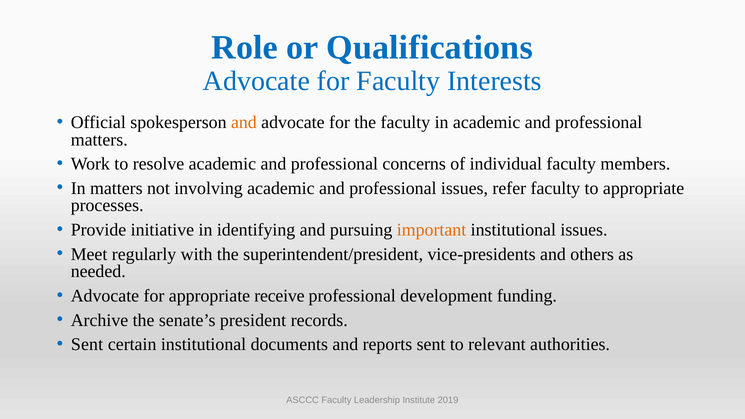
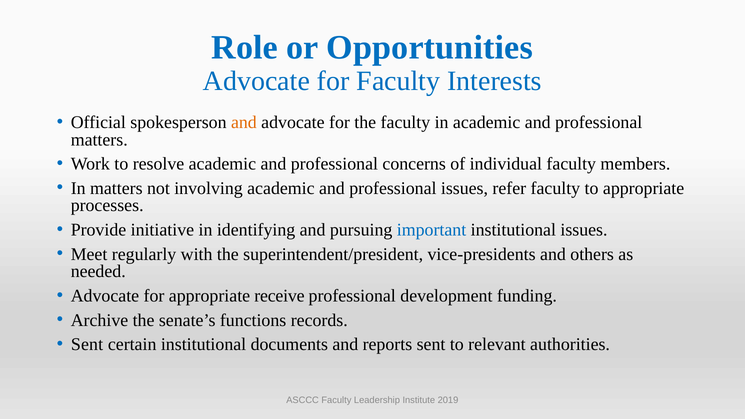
Qualifications: Qualifications -> Opportunities (430, 48)
important colour: orange -> blue (432, 230)
president: president -> functions (253, 320)
